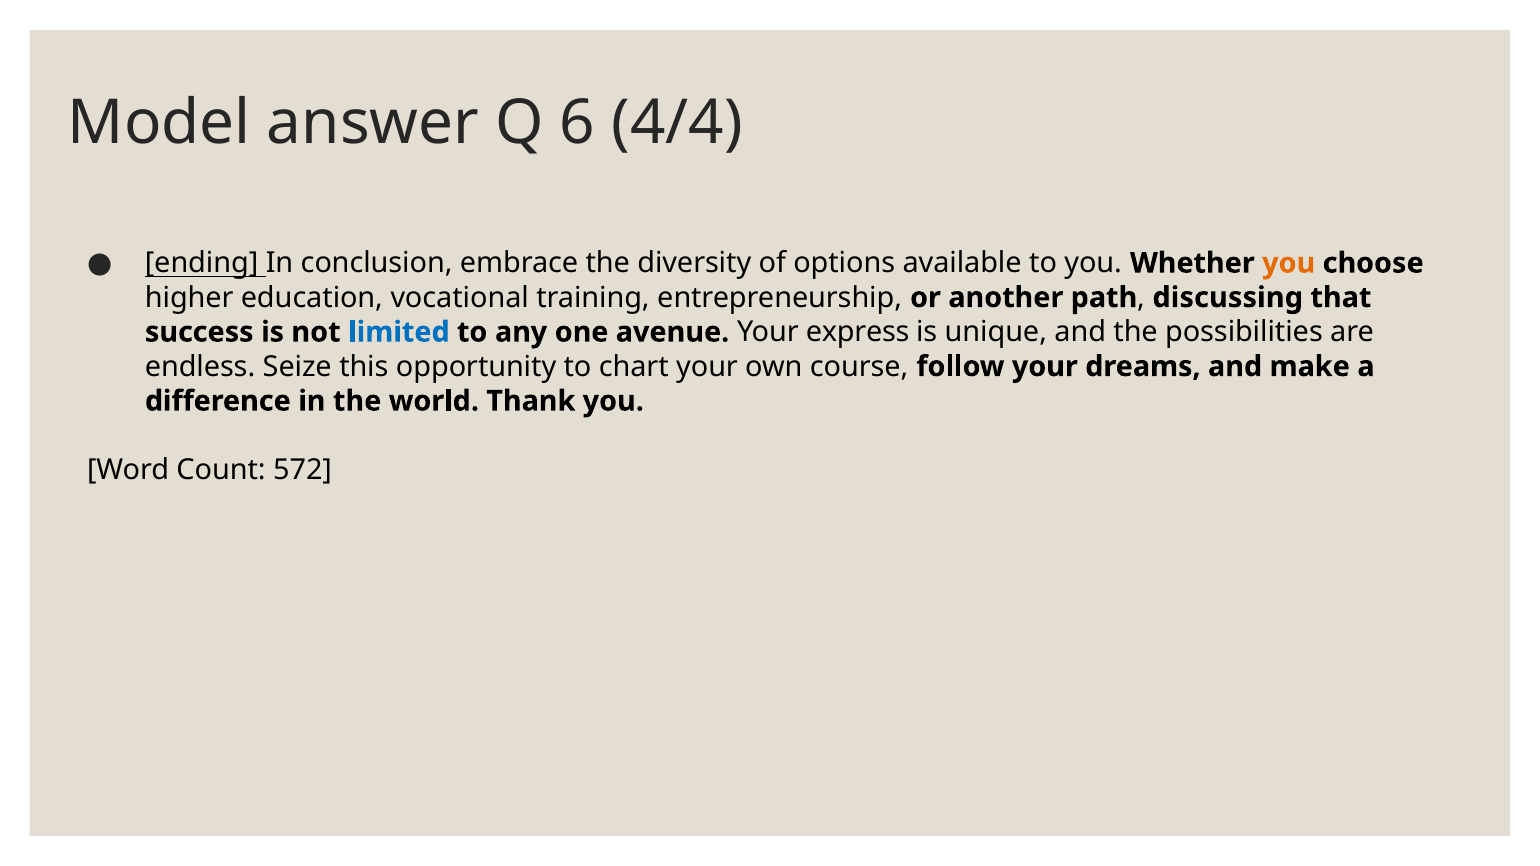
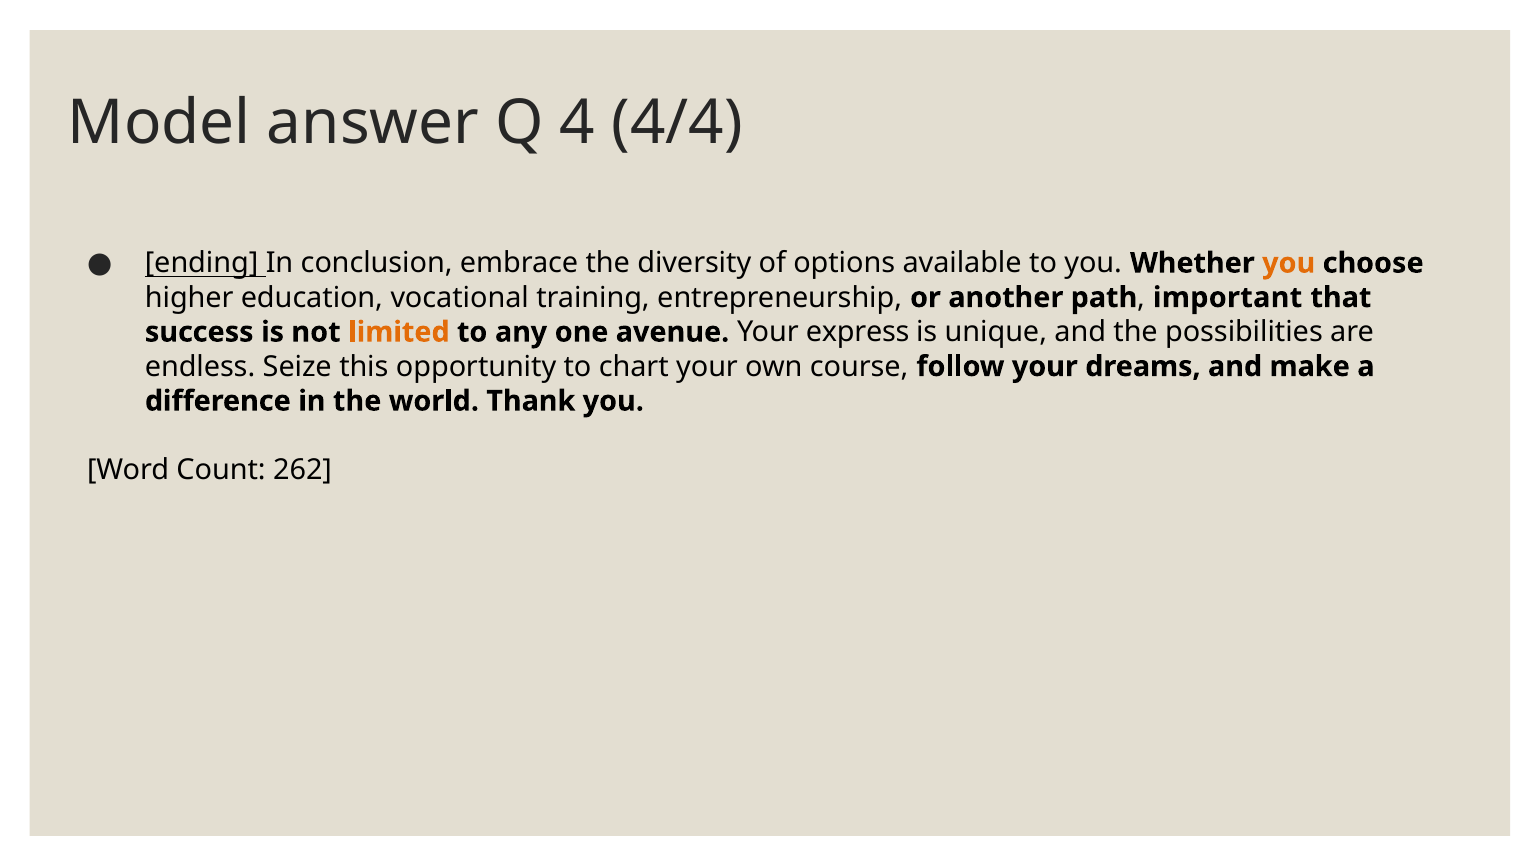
6: 6 -> 4 (578, 123)
discussing: discussing -> important (1228, 298)
limited colour: blue -> orange (399, 332)
572: 572 -> 262 (303, 470)
